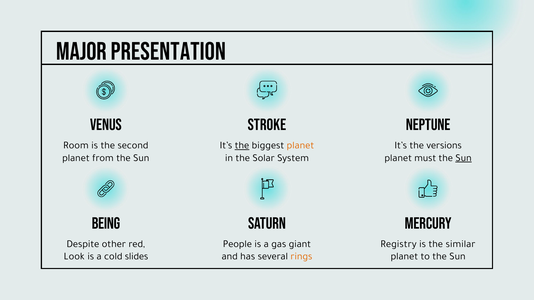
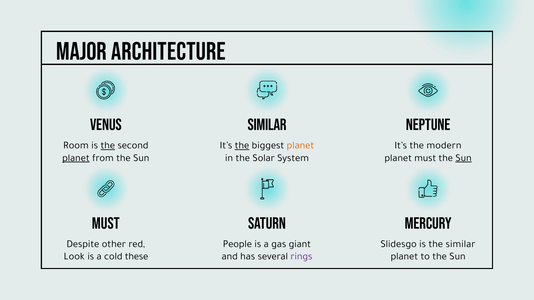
PRESENTATION: PRESENTATION -> ARCHITECTURE (168, 51)
STROKE: STROKE -> SIMILAR (267, 125)
the underline: none -> present (108, 145)
versions: versions -> modern (444, 145)
planet underline: none -> present (76, 158)
BEING: BEING -> MUST (106, 224)
Registry: Registry -> Slidesgo (399, 244)
slides: slides -> these (137, 256)
rings colour: orange -> purple (301, 256)
